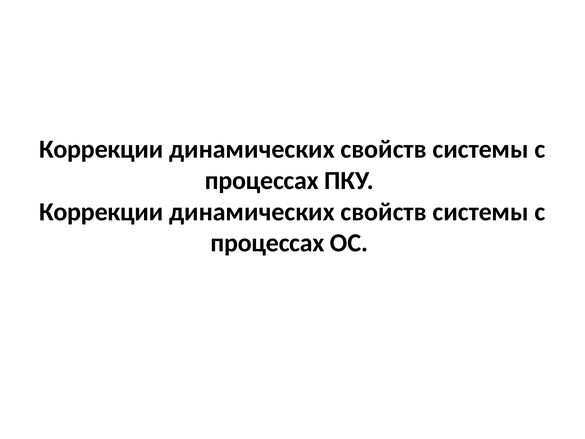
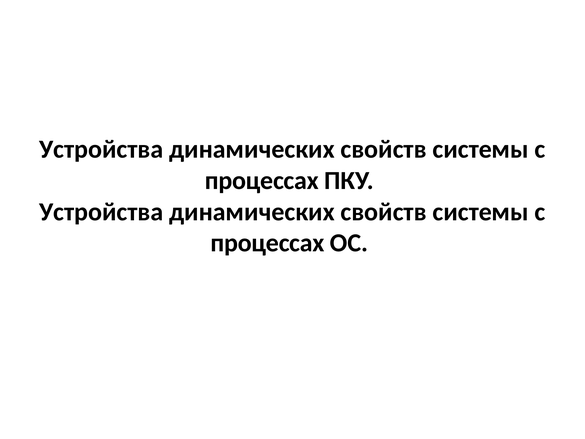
Коррекции: Коррекции -> Устройства (101, 149)
Коррекции: Коррекции -> Устройства (101, 212)
